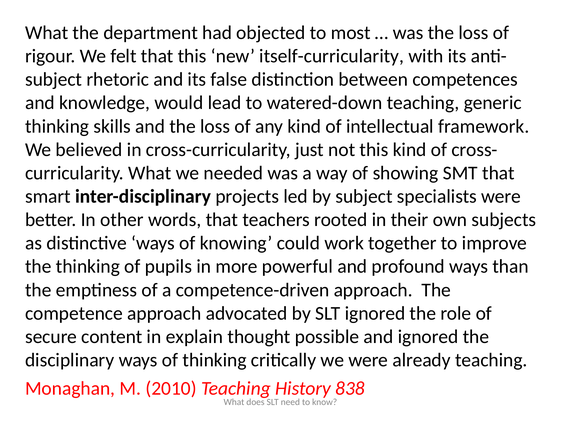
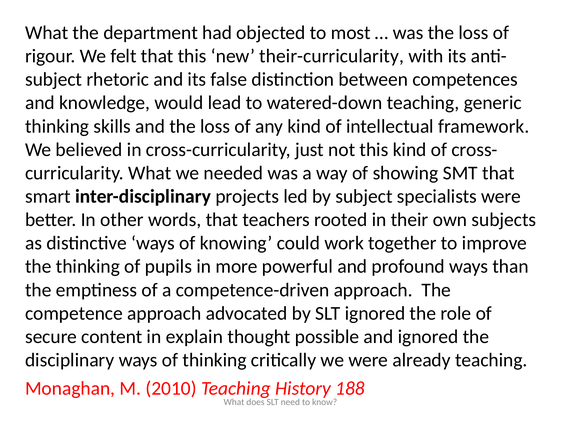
itself-curricularity: itself-curricularity -> their-curricularity (332, 56)
838: 838 -> 188 (350, 388)
